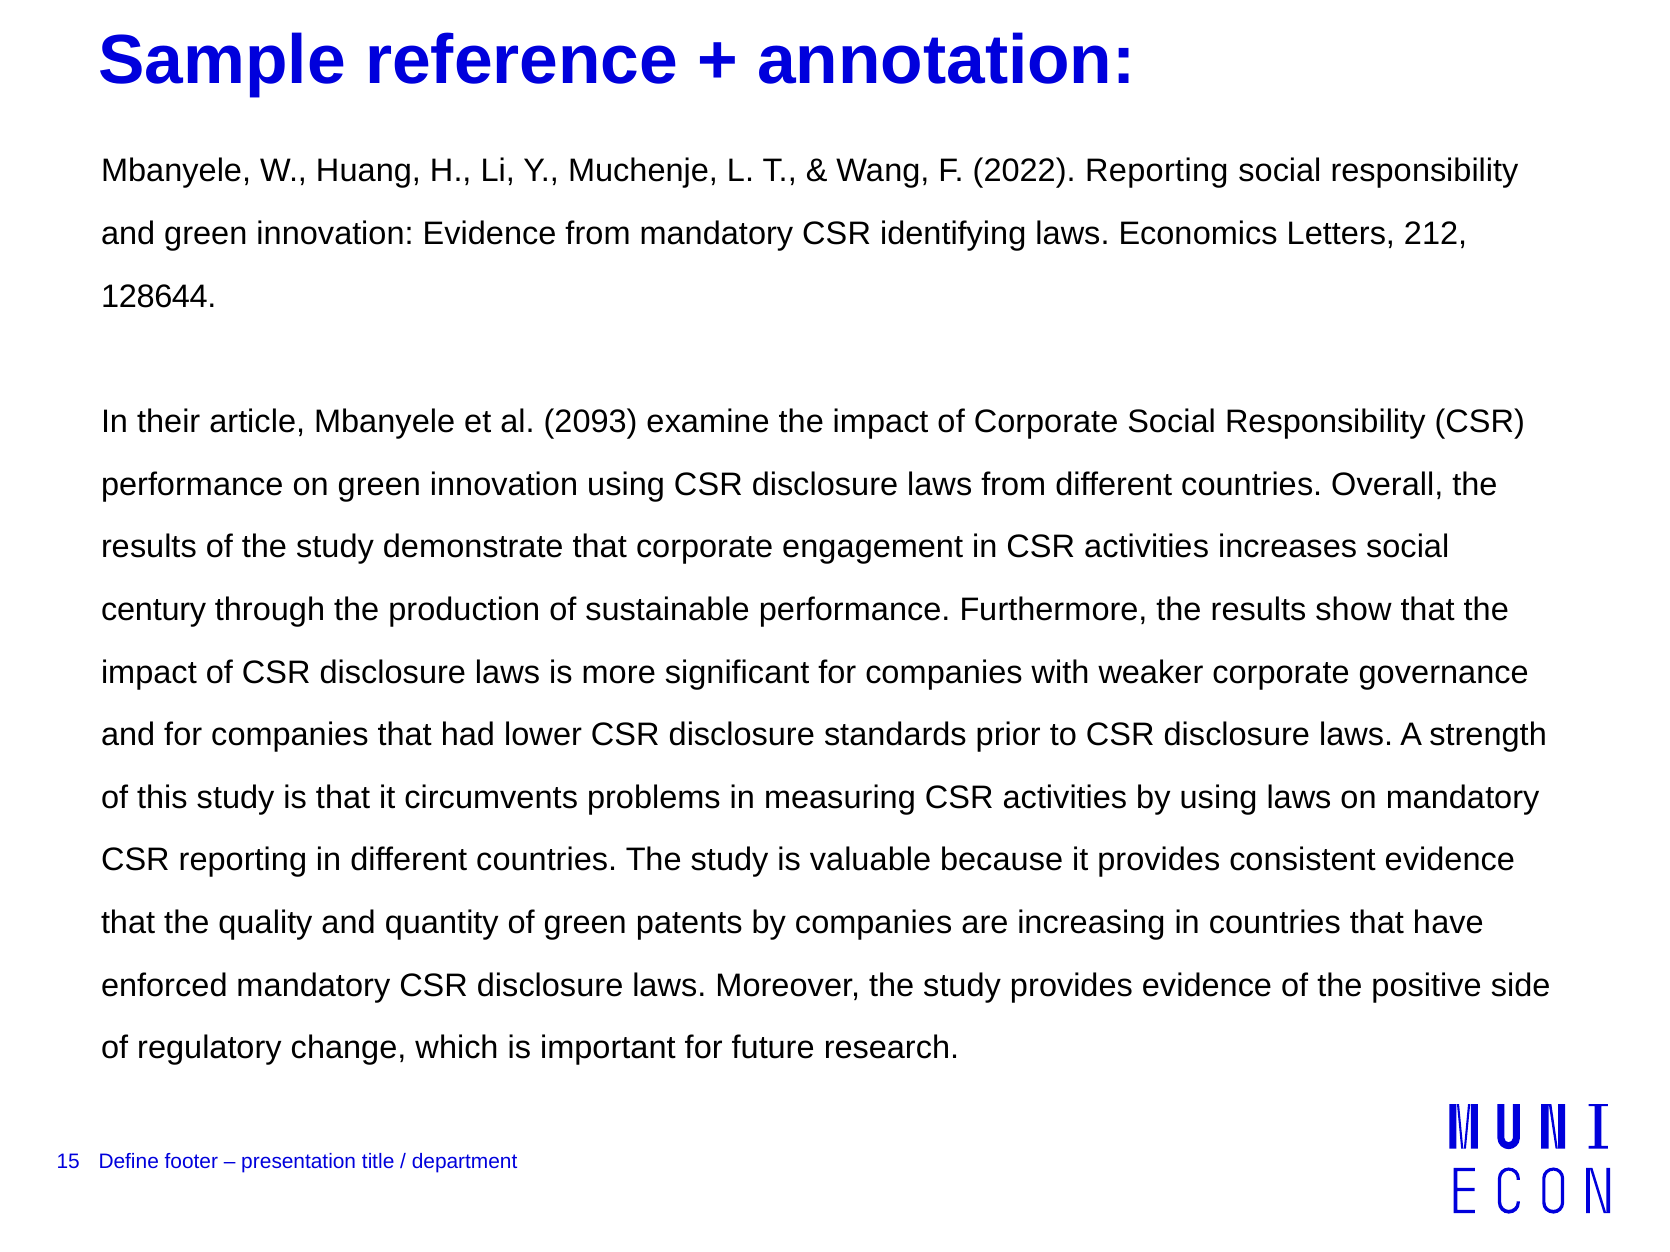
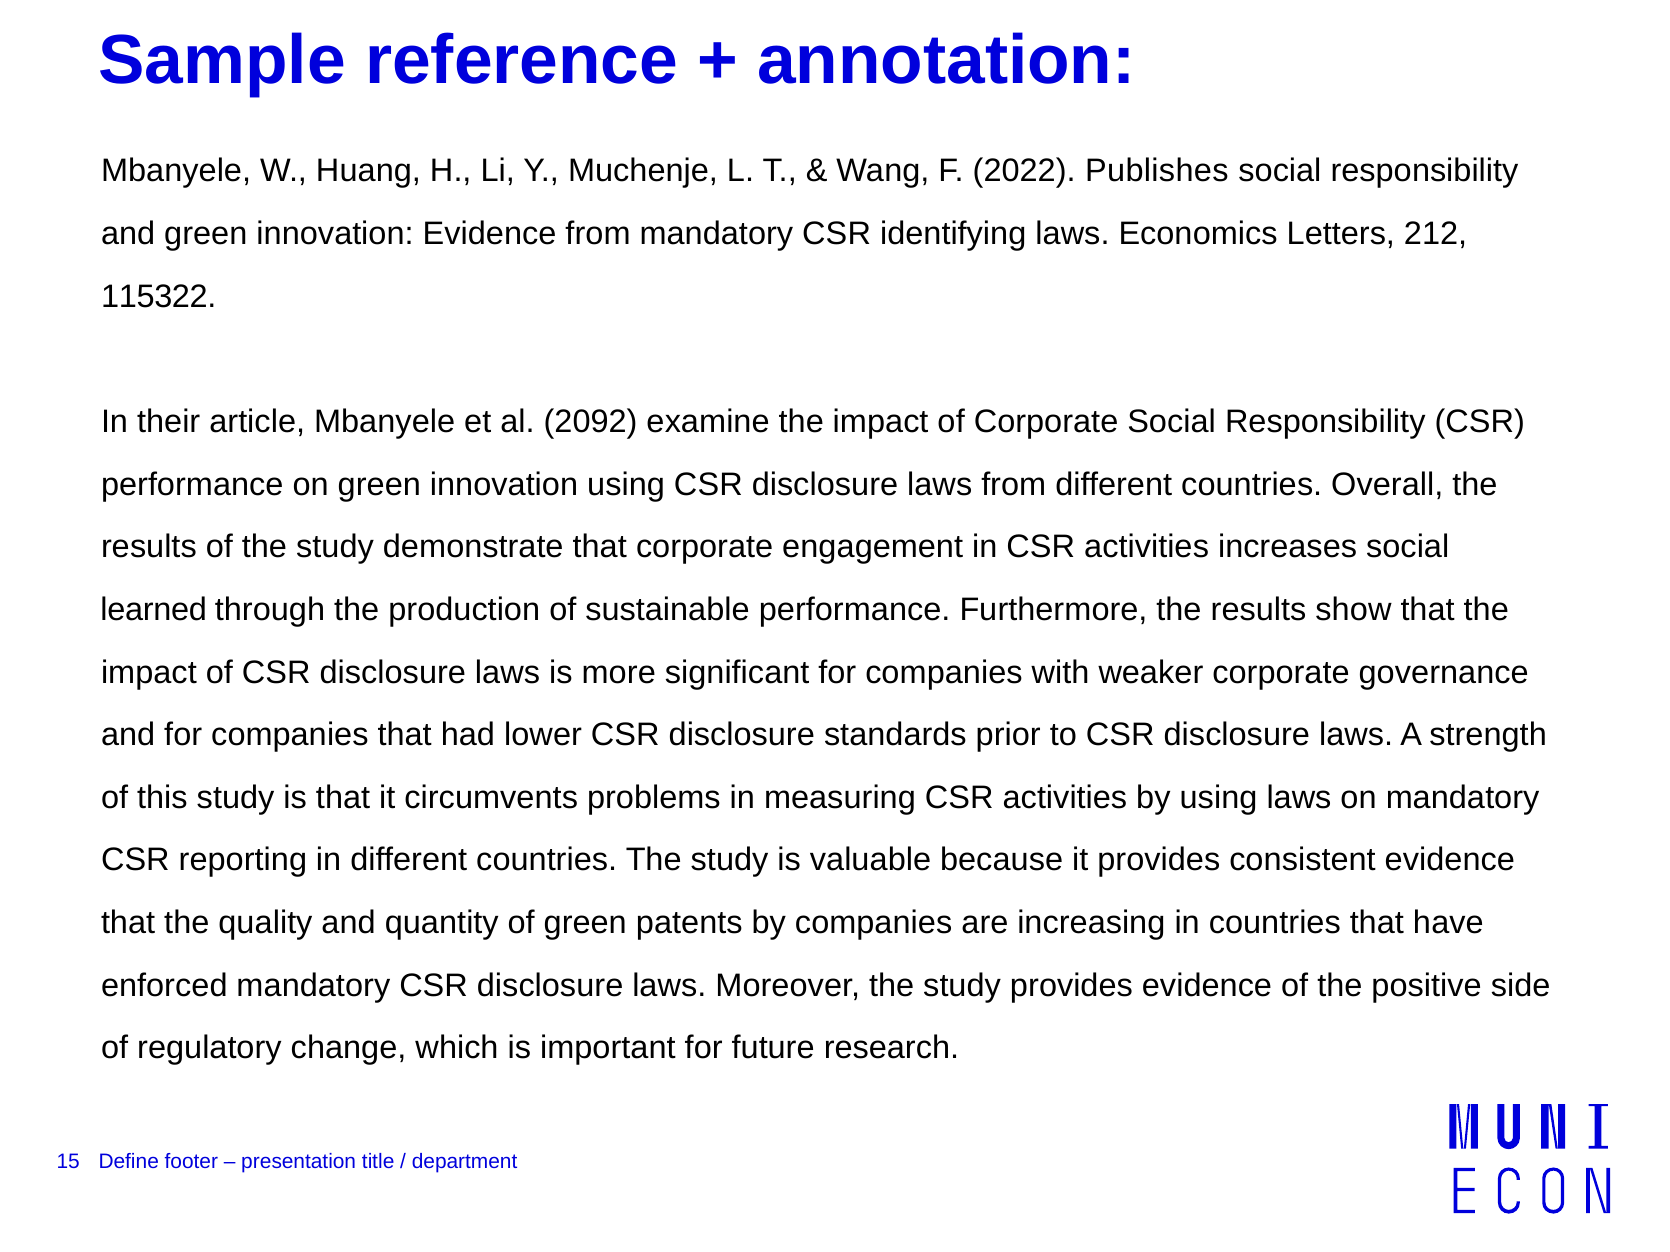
2022 Reporting: Reporting -> Publishes (1157, 171)
128644: 128644 -> 115322 (159, 297)
2093: 2093 -> 2092 (591, 422)
century: century -> learned (154, 610)
